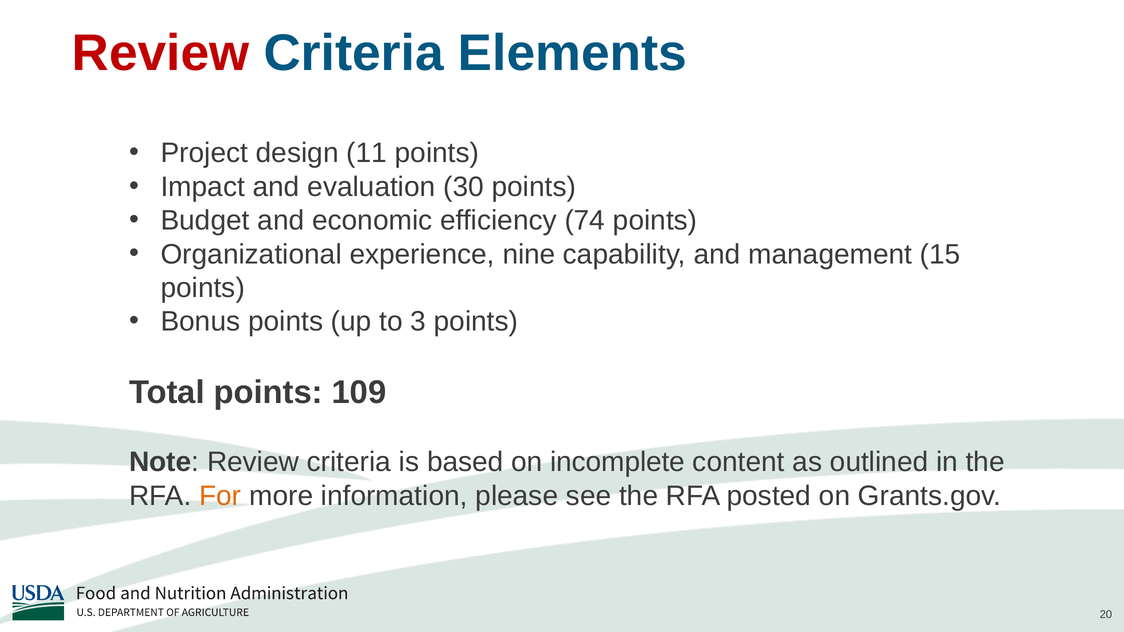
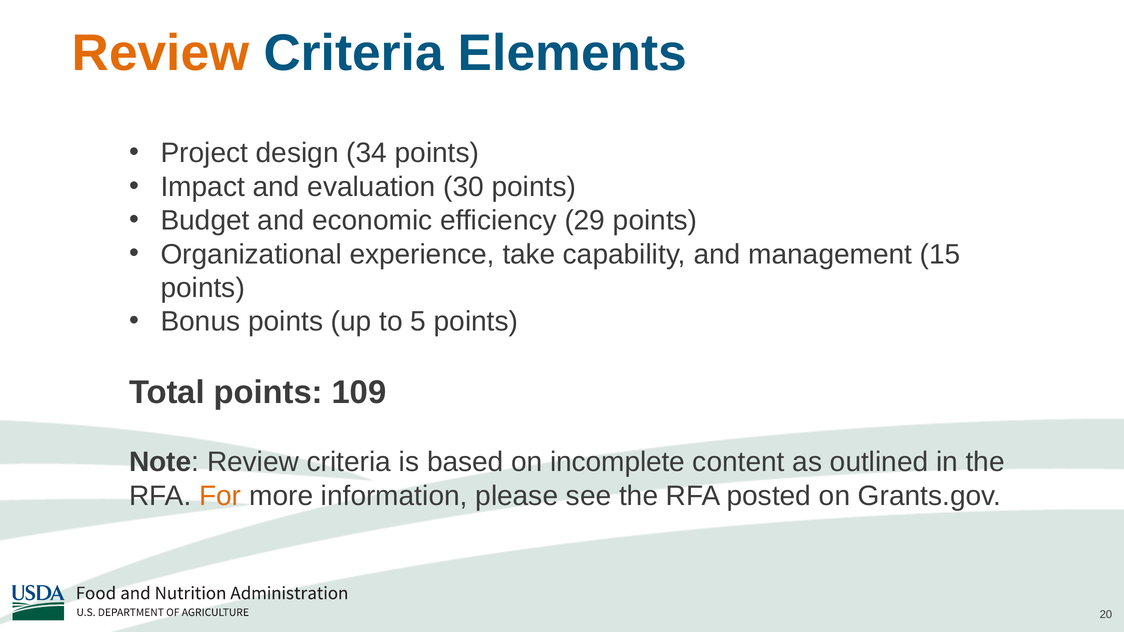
Review colour: red -> orange (161, 53)
11: 11 -> 34 (367, 153)
74: 74 -> 29 (585, 221)
nine: nine -> take (529, 254)
3: 3 -> 5 (418, 322)
